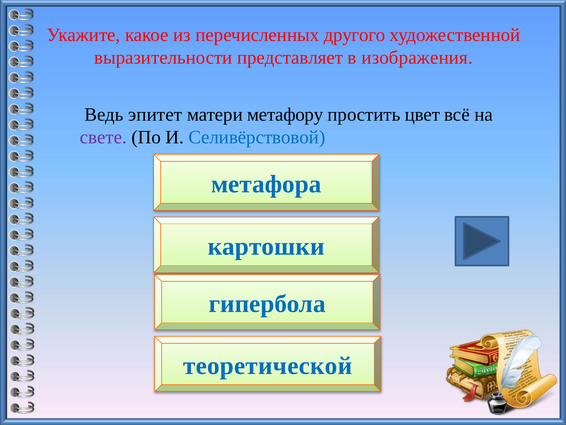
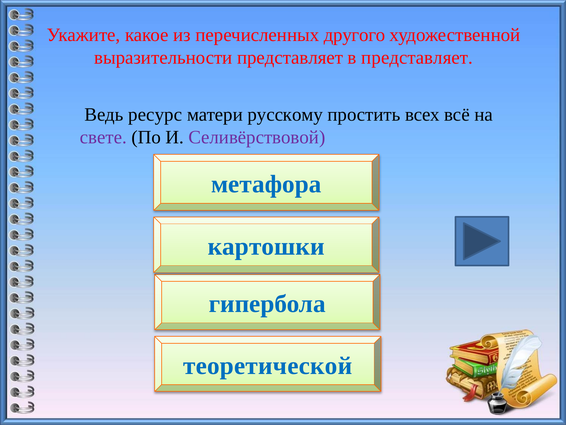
в изображения: изображения -> представляет (417, 57)
эпитет: эпитет -> ресурс (155, 115)
метафору: метафору -> русскому (285, 115)
цвет: цвет -> всех (422, 115)
Селивёрствовой colour: blue -> purple (257, 137)
